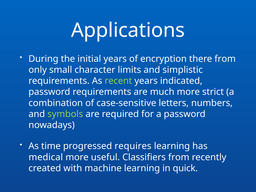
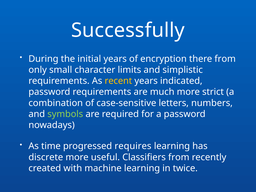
Applications: Applications -> Successfully (128, 30)
recent colour: light green -> yellow (118, 81)
medical: medical -> discrete (46, 157)
quick: quick -> twice (185, 168)
